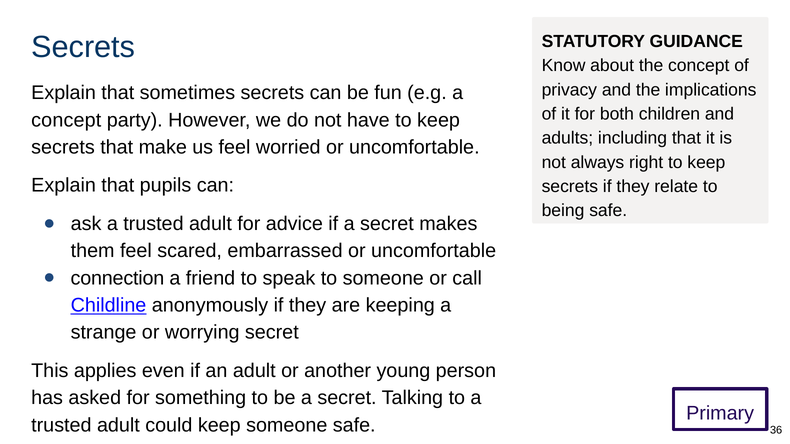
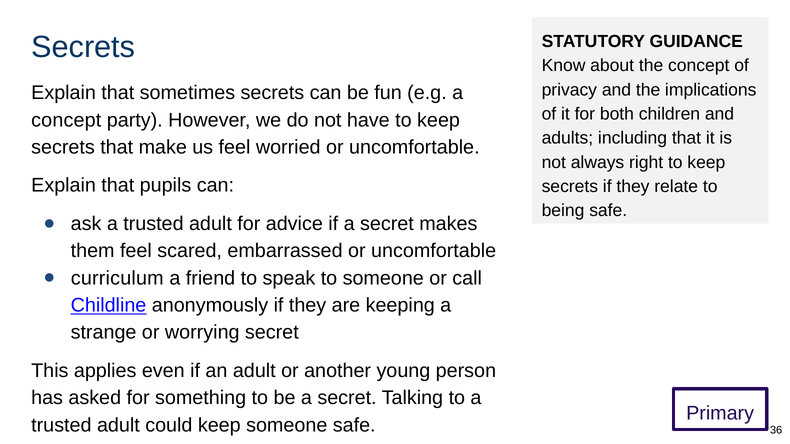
connection: connection -> curriculum (117, 278)
